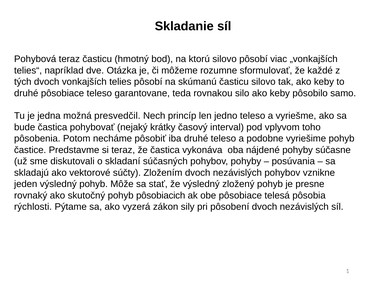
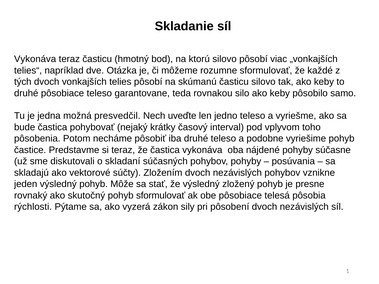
Pohybová: Pohybová -> Vykonáva (35, 59)
princíp: princíp -> uveďte (182, 116)
pohyb pôsobiacich: pôsobiacich -> sformulovať (161, 196)
